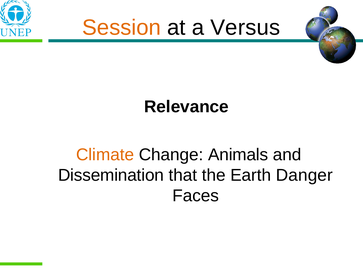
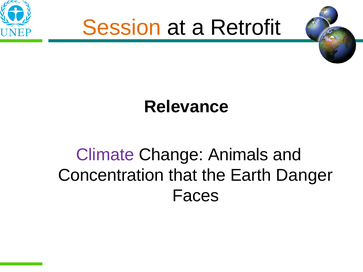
Versus: Versus -> Retrofit (245, 28)
Climate colour: orange -> purple (105, 155)
Dissemination: Dissemination -> Concentration (111, 175)
